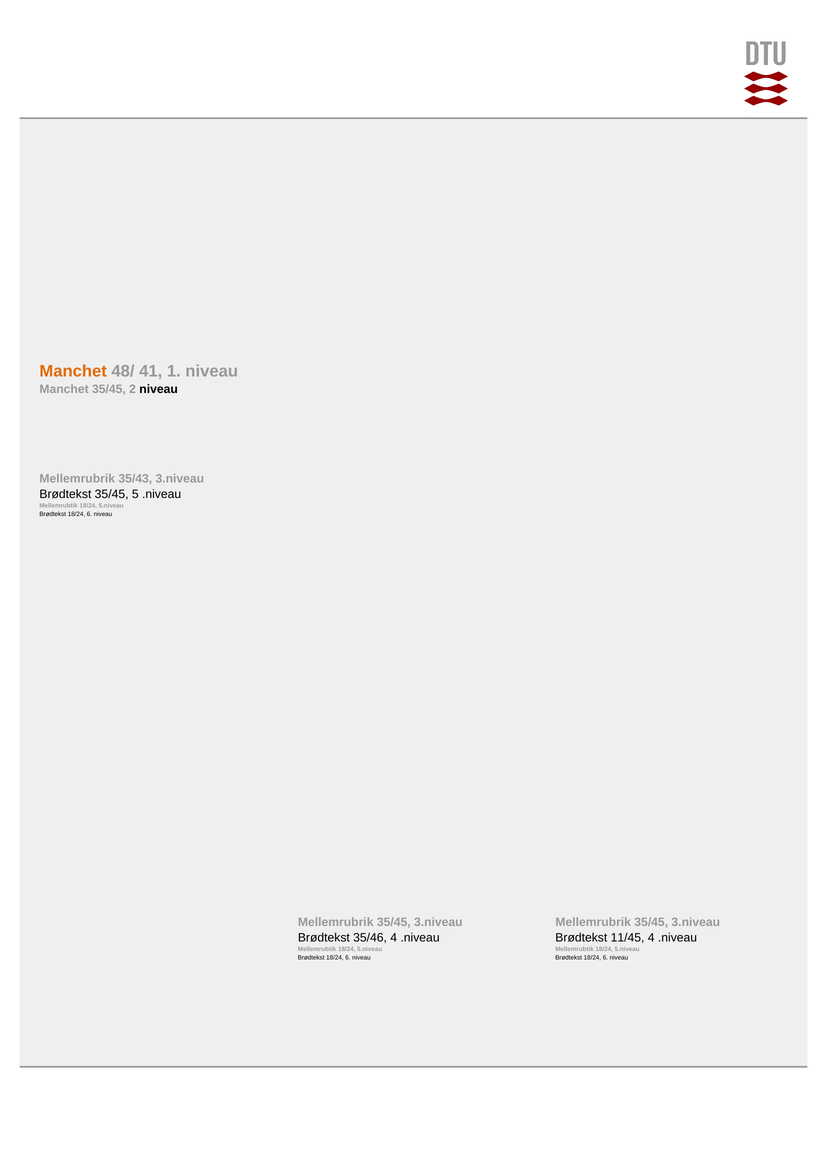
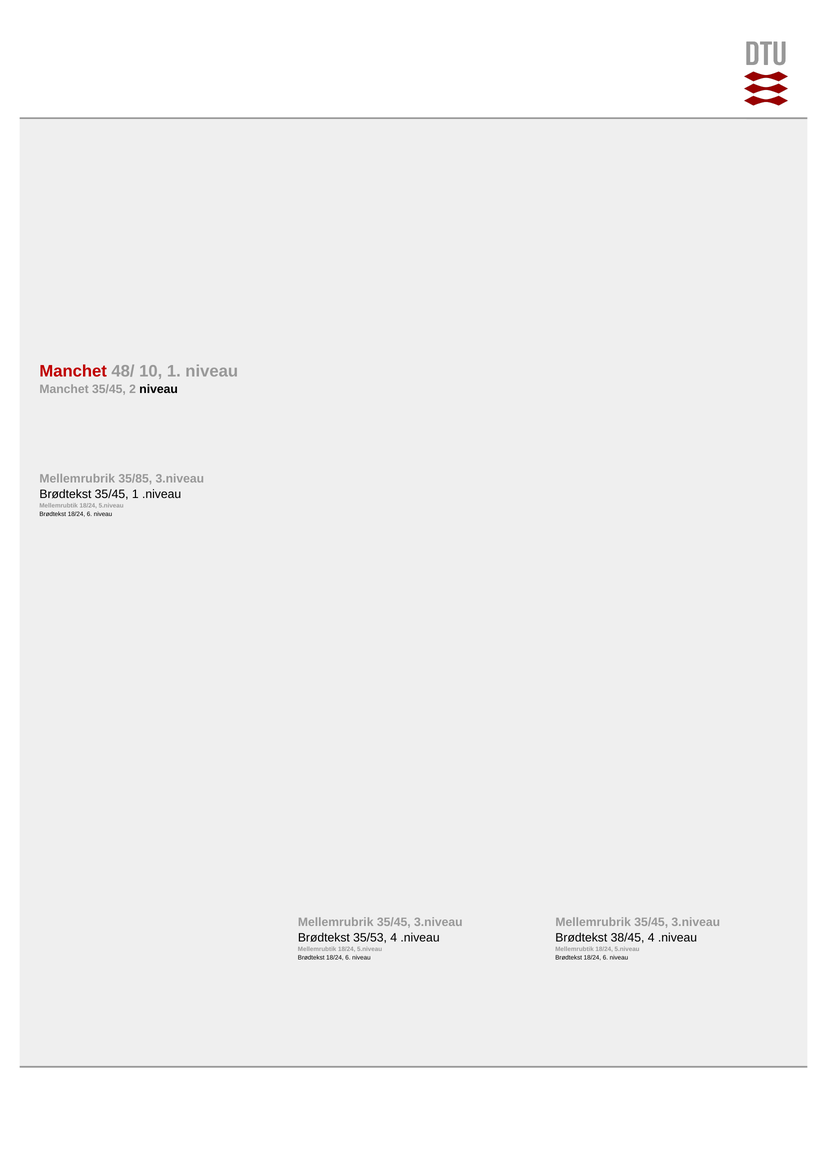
Manchet colour: orange -> red (73, 371)
41: 41 -> 10 (151, 371)
35/43: 35/43 -> 35/85 (135, 479)
35/45 5: 5 -> 1 (135, 494)
35/46: 35/46 -> 35/53 (370, 938)
11/45: 11/45 -> 38/45 (628, 938)
